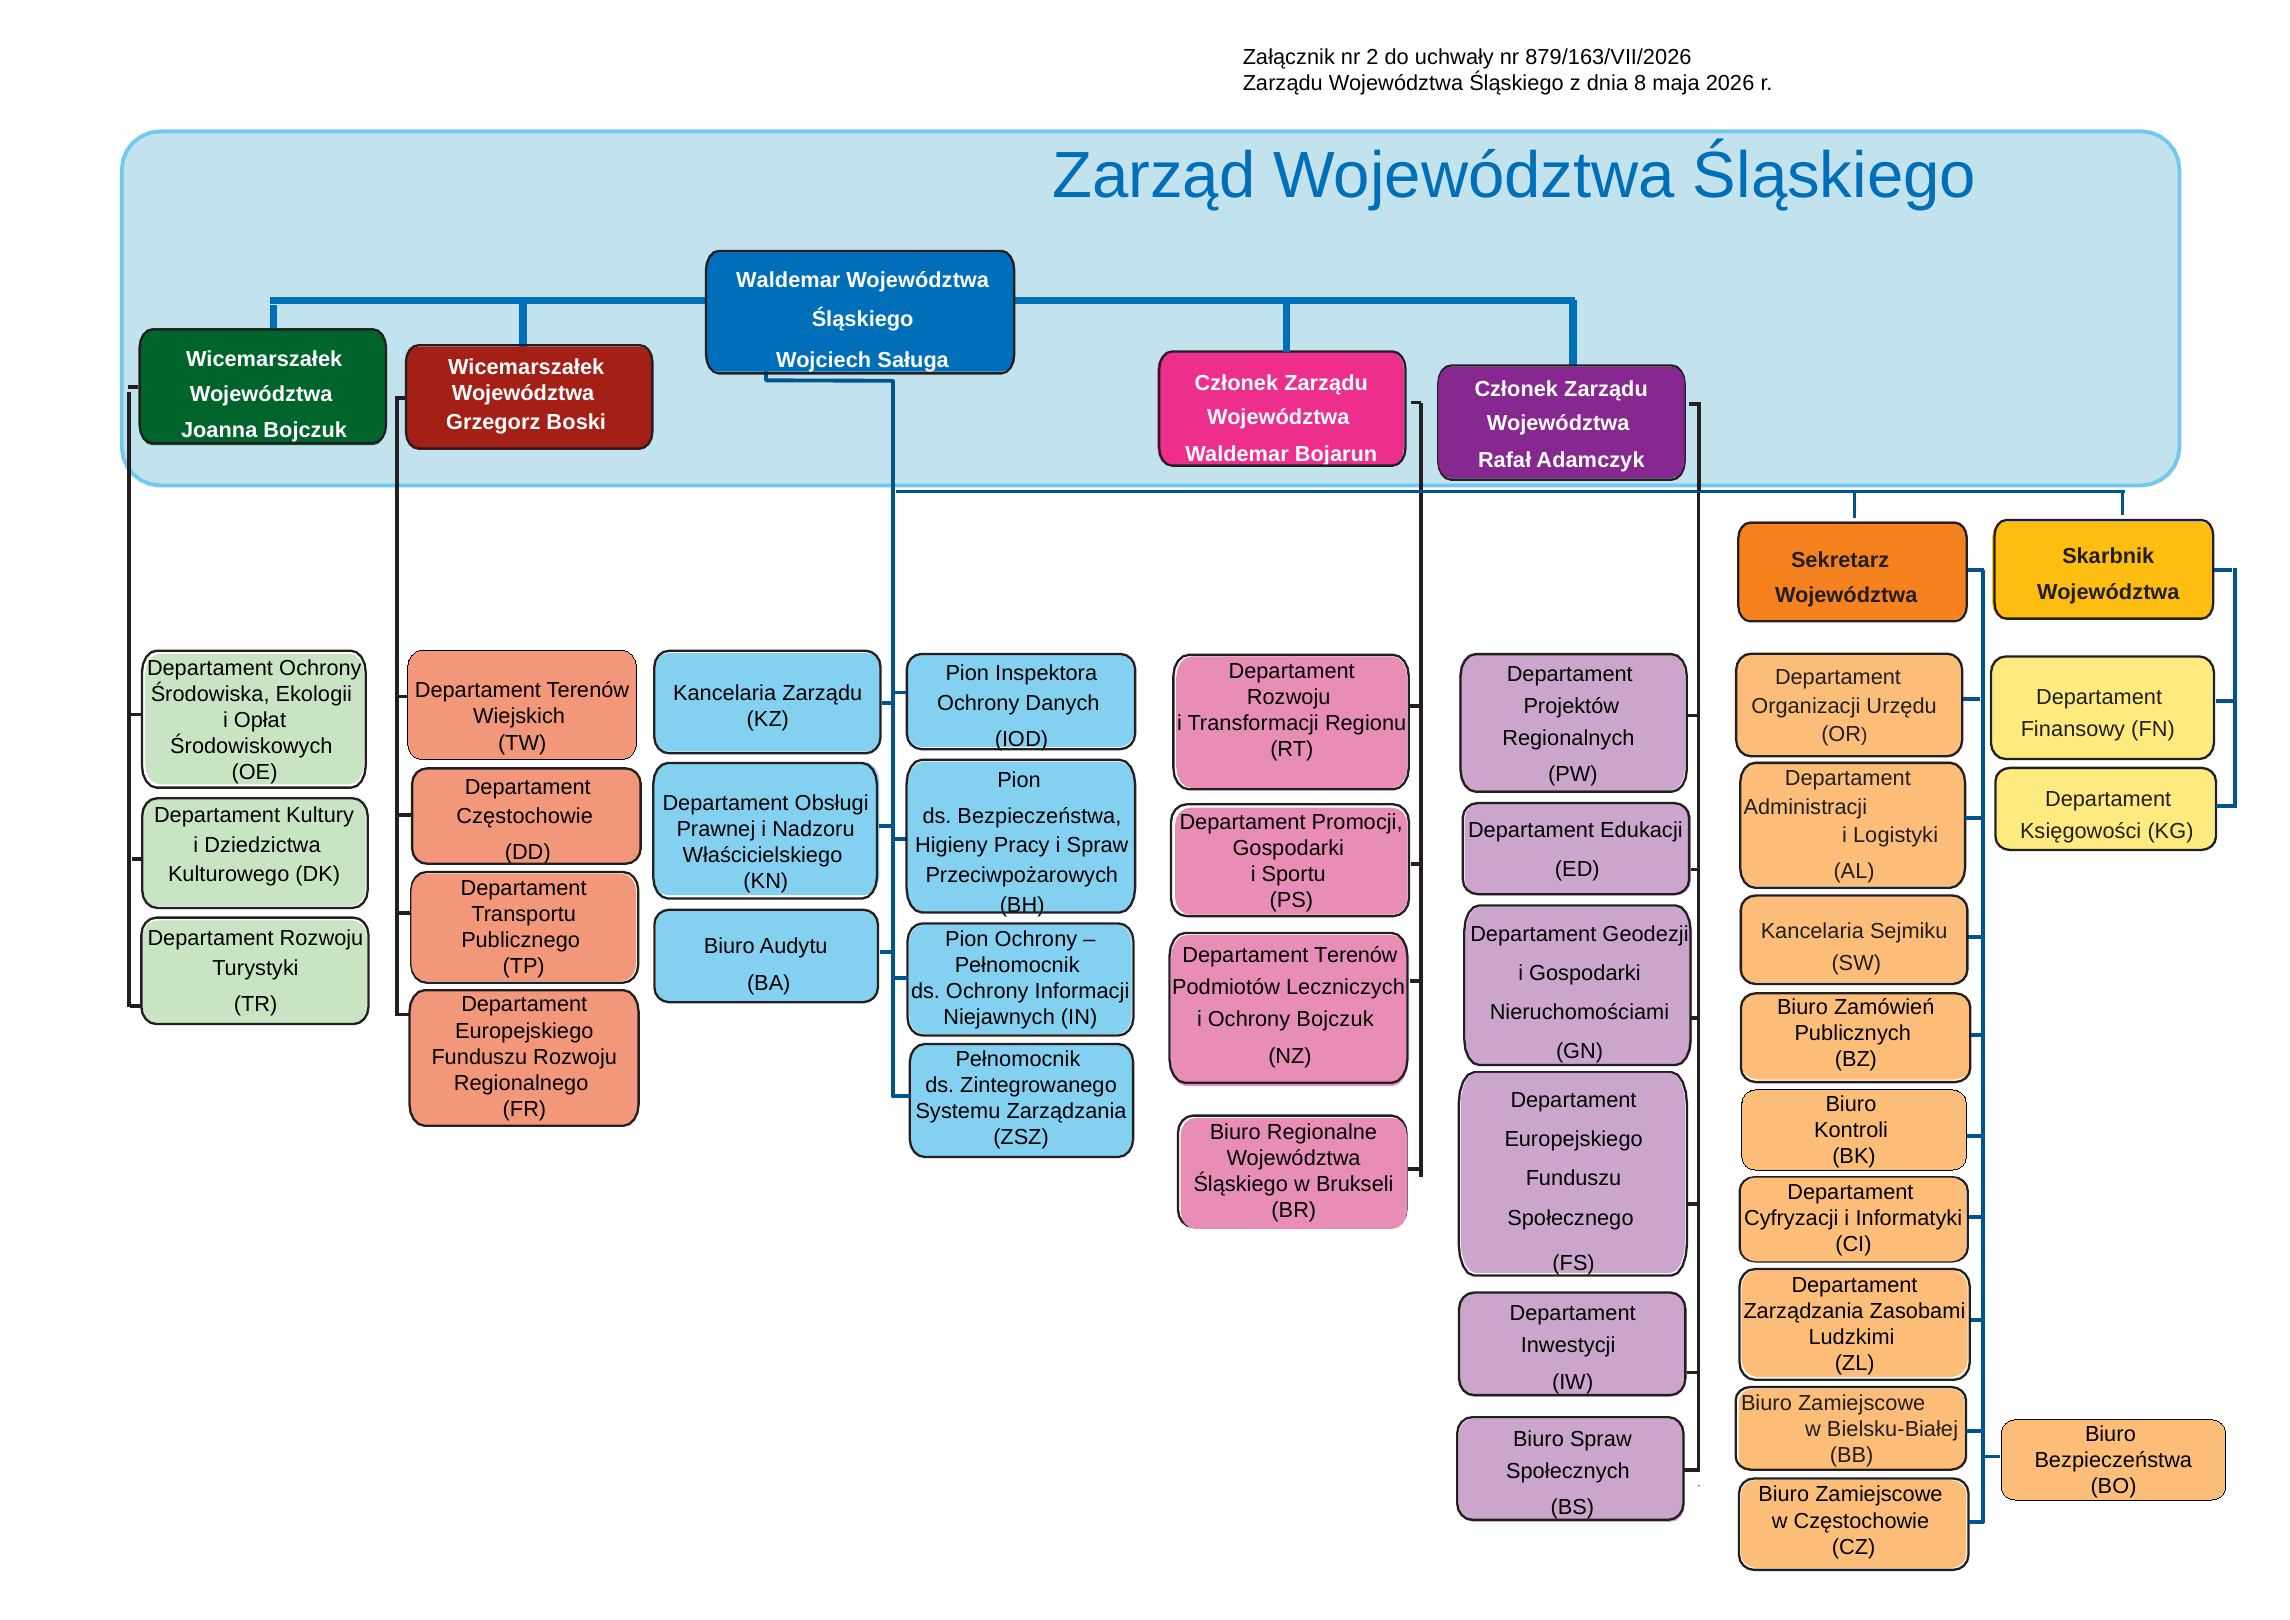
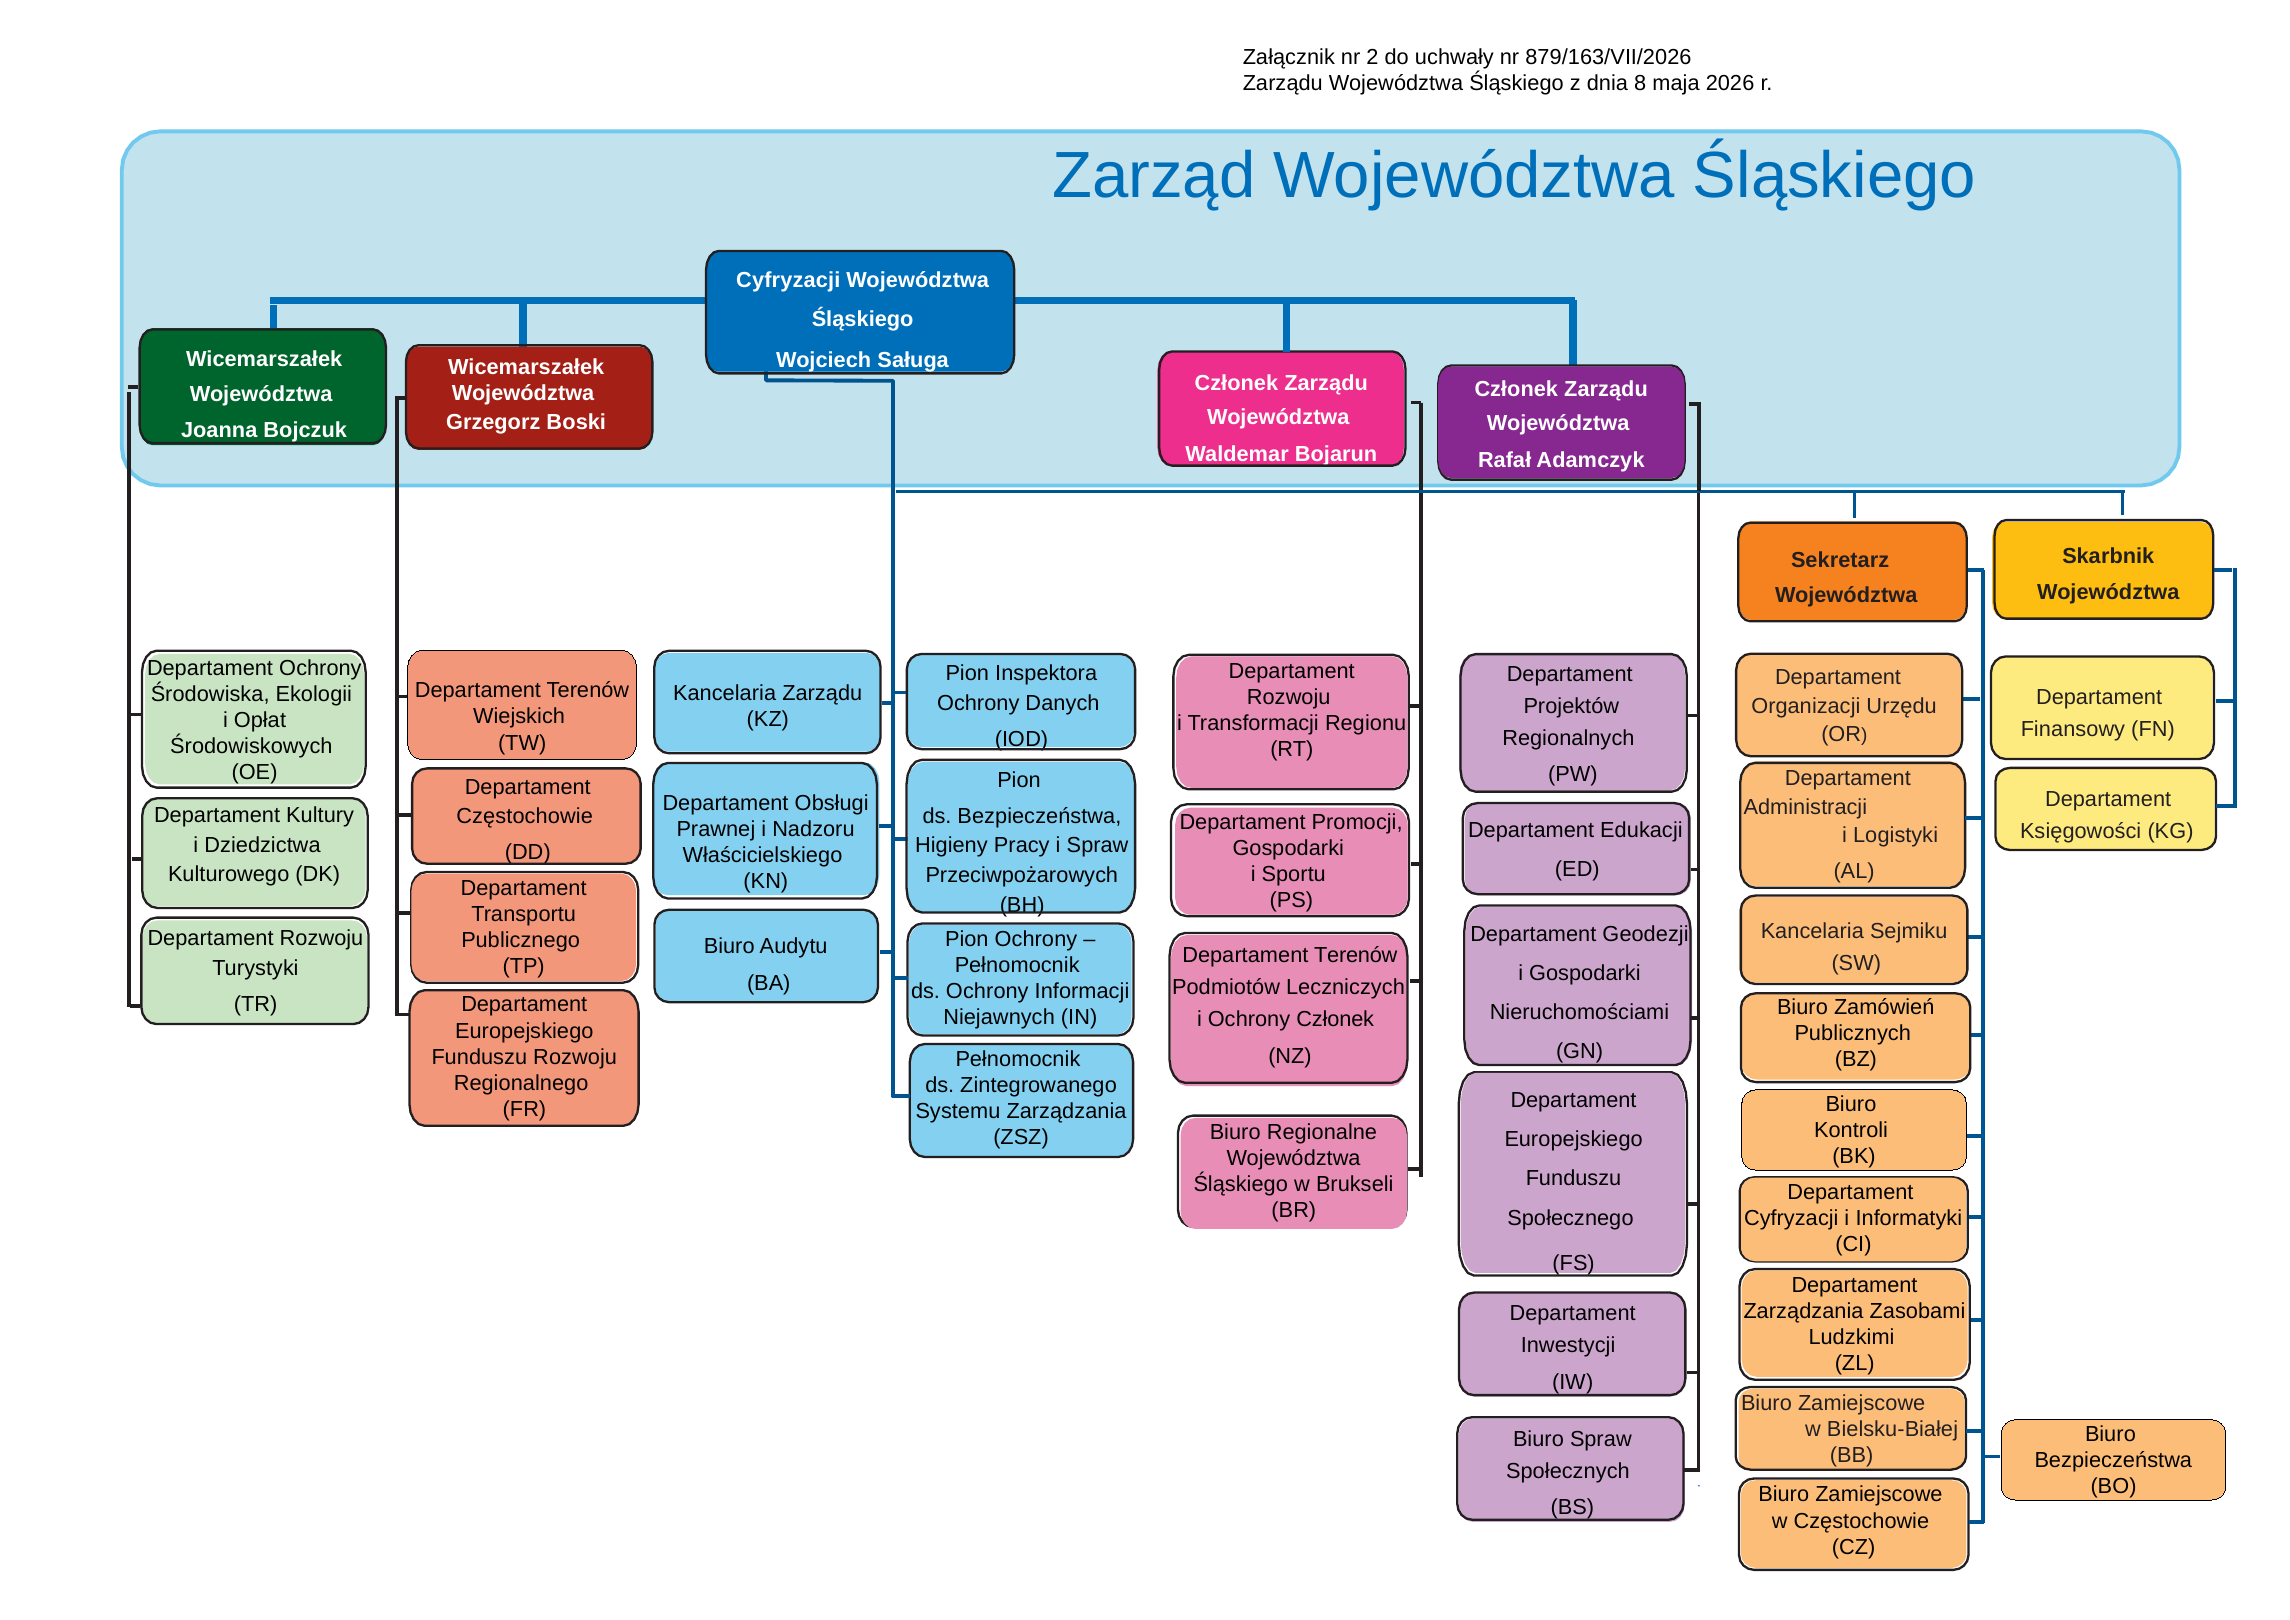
Waldemar: Waldemar -> Cyfryzacji (788, 281)
Ochrony Bojczuk: Bojczuk -> Członek (1335, 1020)
